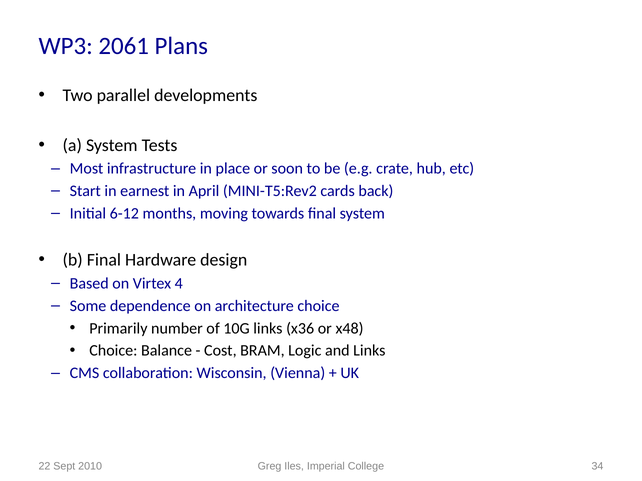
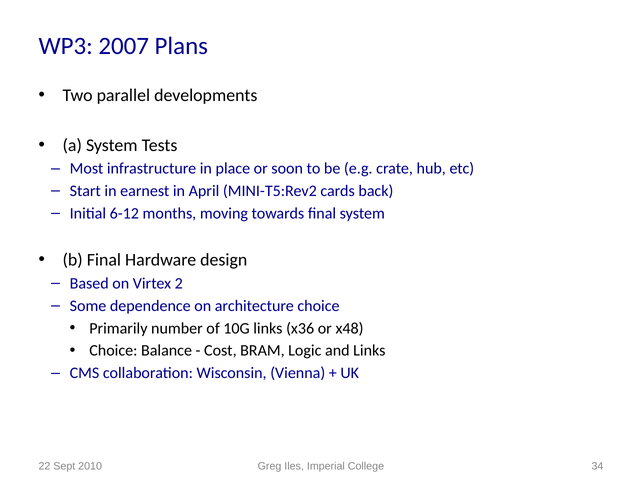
2061: 2061 -> 2007 (124, 46)
4: 4 -> 2 (179, 284)
